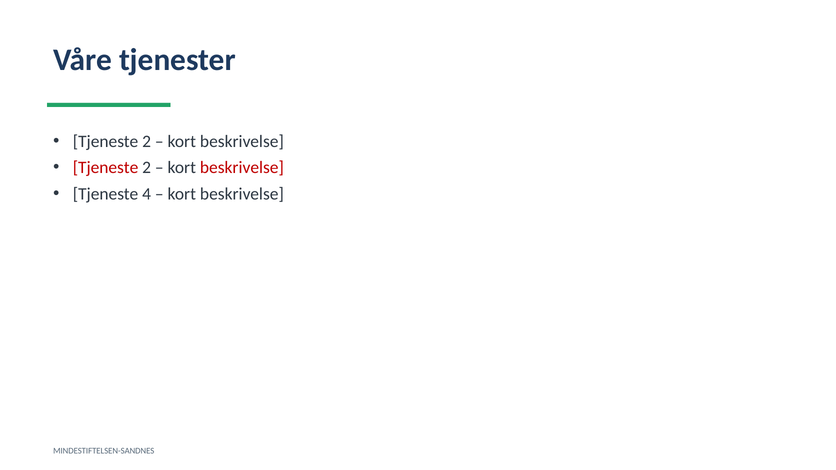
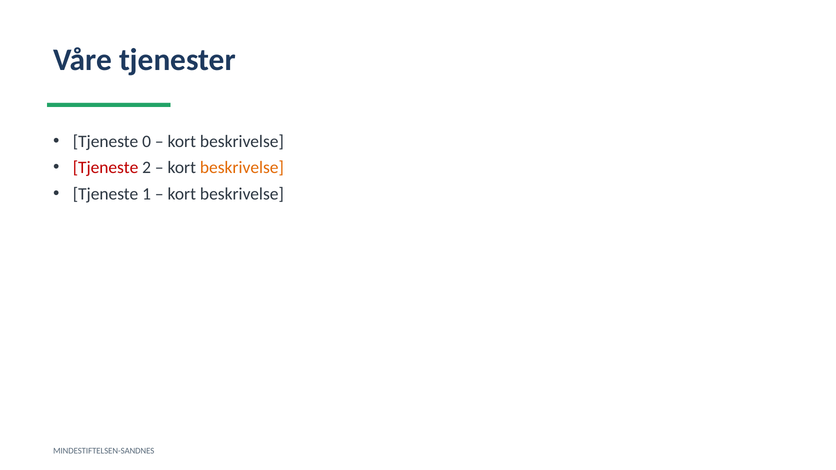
2: 2 -> 0 (147, 142)
beskrivelse colour: red -> orange (242, 168)
4: 4 -> 1 (147, 194)
